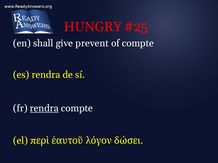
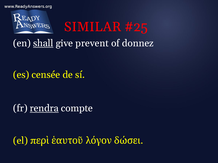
HUNGRY: HUNGRY -> SIMILAR (93, 27)
shall underline: none -> present (43, 43)
of compte: compte -> donnez (138, 43)
es rendra: rendra -> censée (46, 75)
